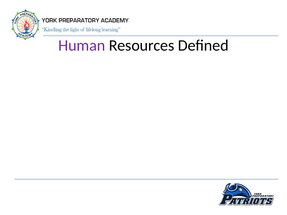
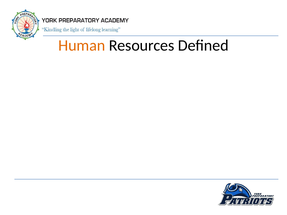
Human colour: purple -> orange (82, 46)
